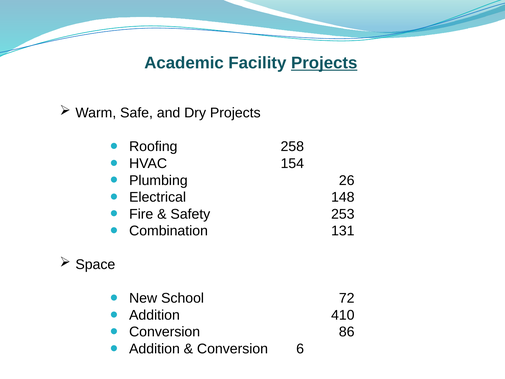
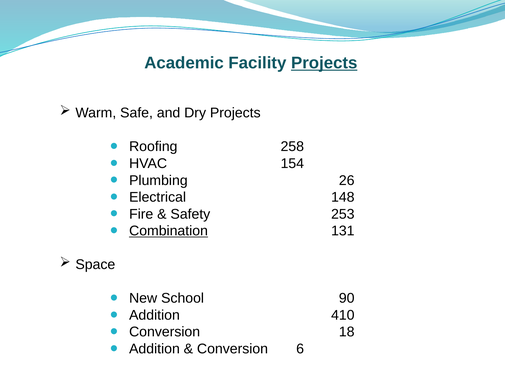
Combination underline: none -> present (169, 231)
72: 72 -> 90 (347, 298)
86: 86 -> 18 (347, 332)
